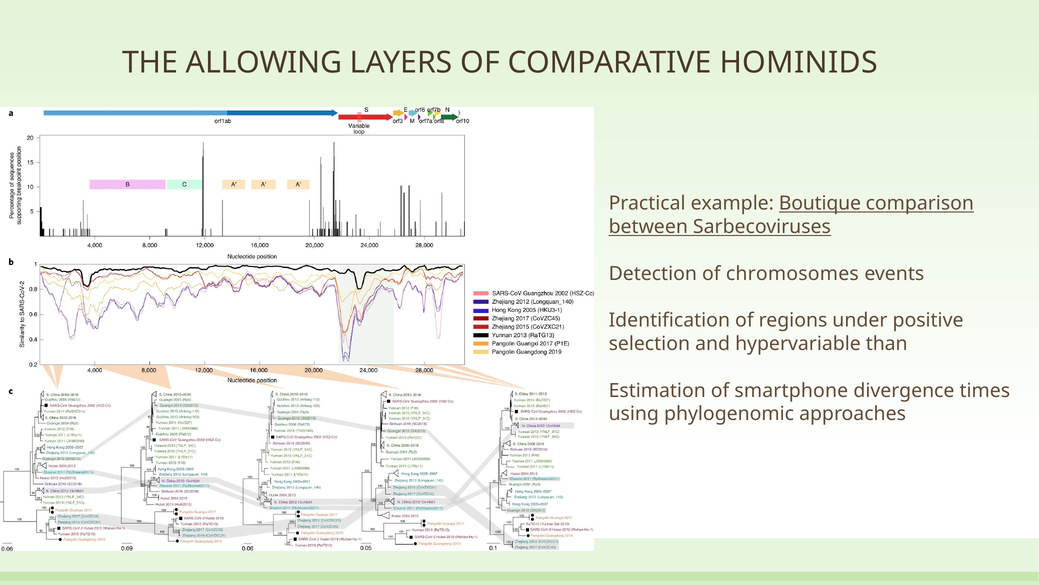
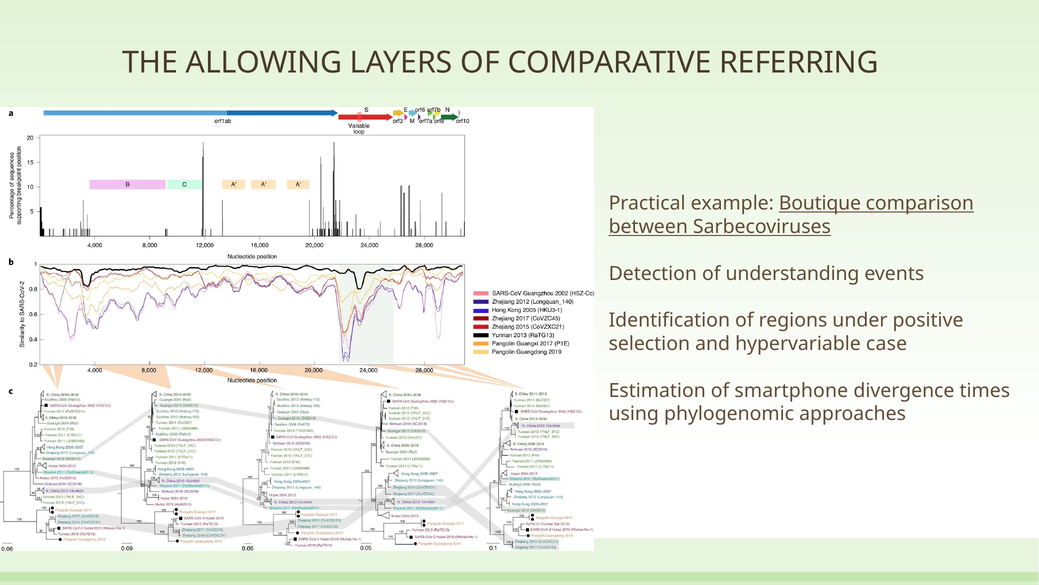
HOMINIDS: HOMINIDS -> REFERRING (799, 63)
chromosomes: chromosomes -> understanding (793, 273)
than: than -> case (887, 343)
